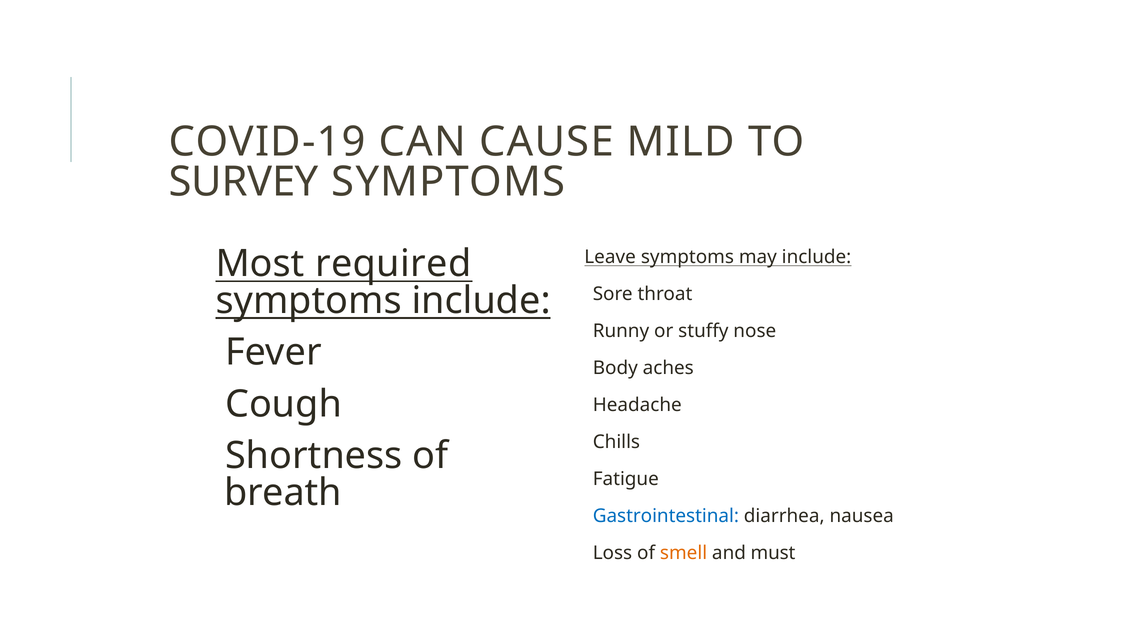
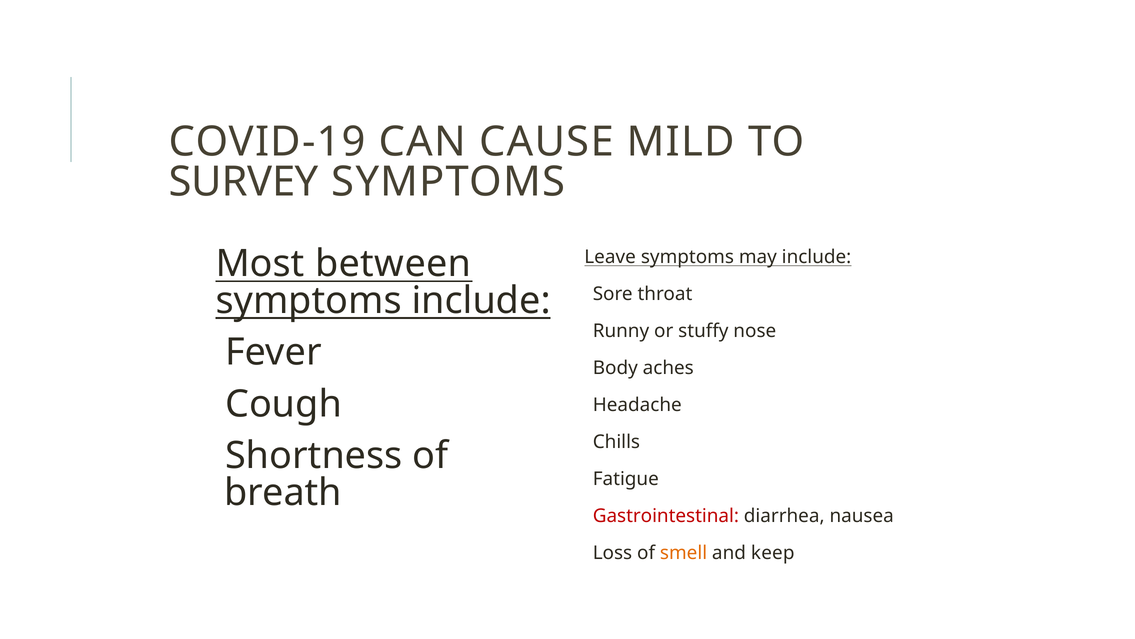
required: required -> between (393, 264)
Gastrointestinal colour: blue -> red (666, 516)
must: must -> keep (773, 553)
